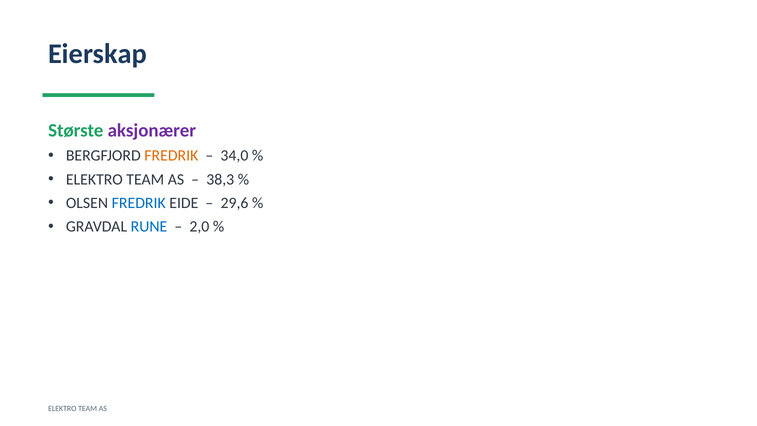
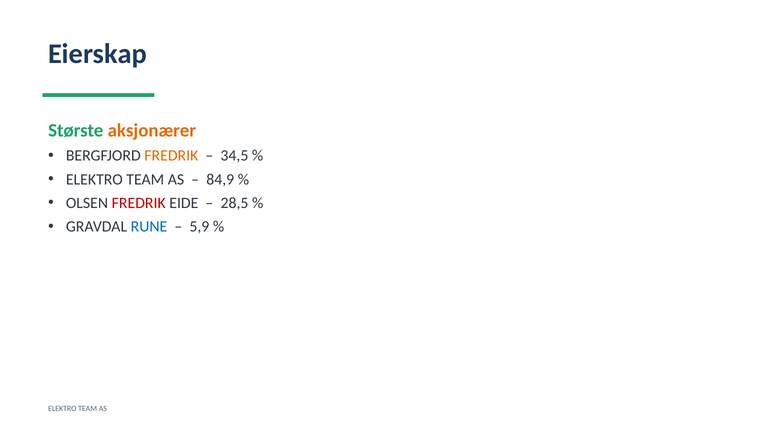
aksjonærer colour: purple -> orange (152, 130)
34,0: 34,0 -> 34,5 (234, 156)
38,3: 38,3 -> 84,9 (220, 179)
FREDRIK colour: blue -> red (139, 203)
29,6: 29,6 -> 28,5 (234, 203)
2,0: 2,0 -> 5,9 (199, 227)
